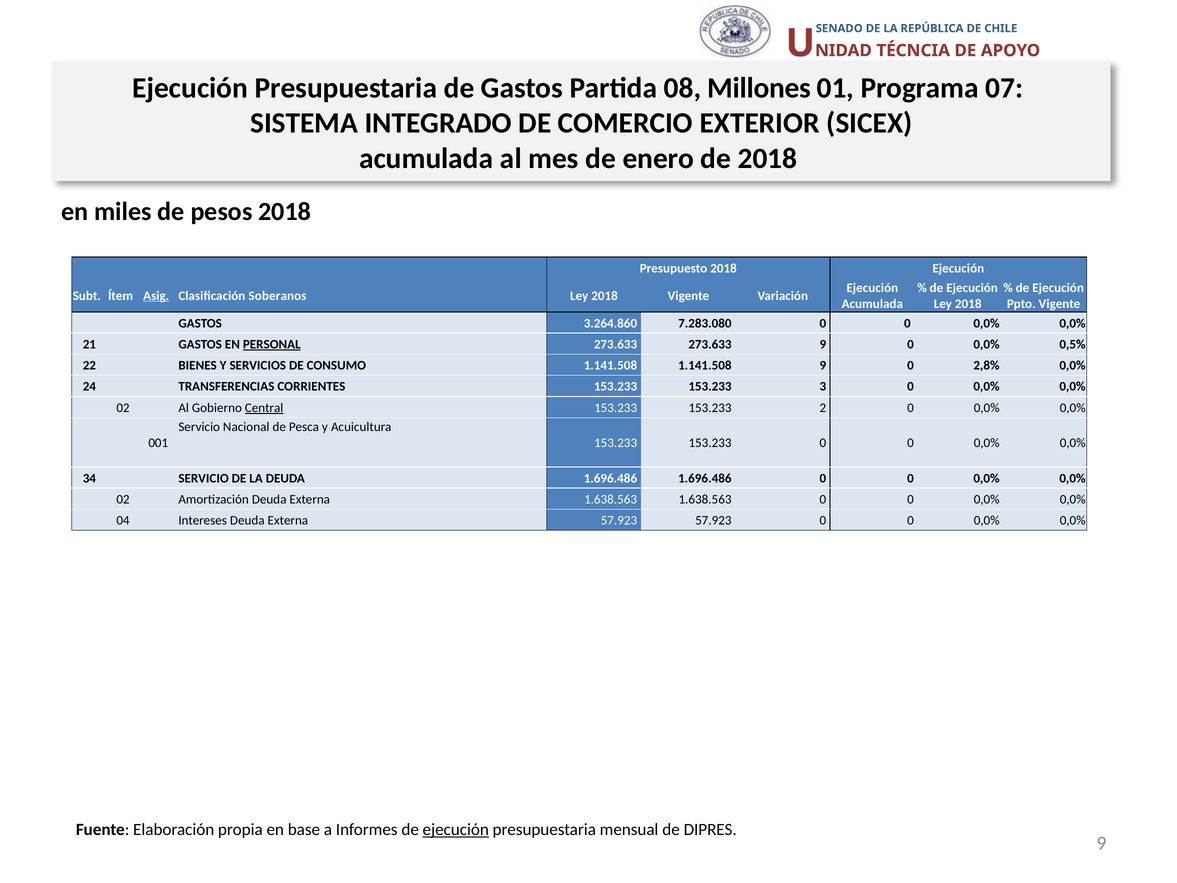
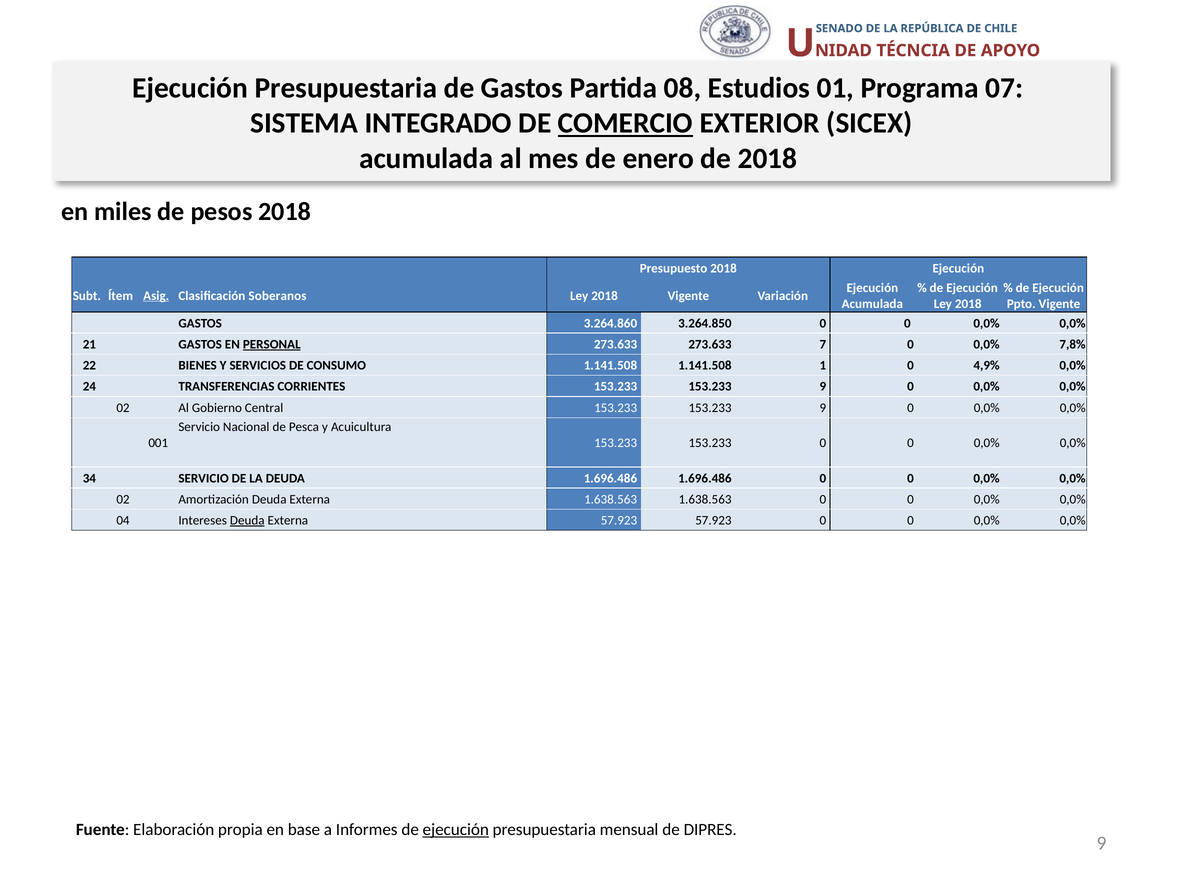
Millones: Millones -> Estudios (759, 88)
COMERCIO underline: none -> present (625, 123)
7.283.080: 7.283.080 -> 3.264.850 (705, 323)
273.633 9: 9 -> 7 (823, 344)
0,5%: 0,5% -> 7,8% (1073, 344)
1.141.508 9: 9 -> 1 (823, 365)
2,8%: 2,8% -> 4,9% (987, 365)
CORRIENTES 153.233 153.233 3: 3 -> 9 (823, 387)
Central underline: present -> none (264, 408)
2: 2 -> 9 (823, 408)
Deuda underline: none -> present (247, 520)
